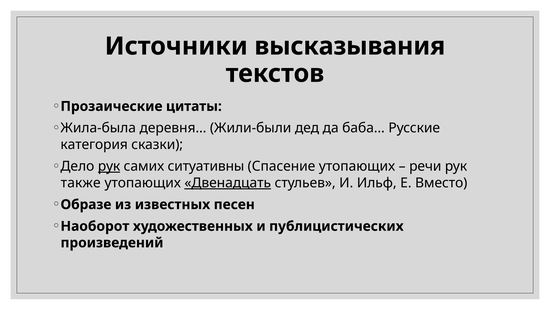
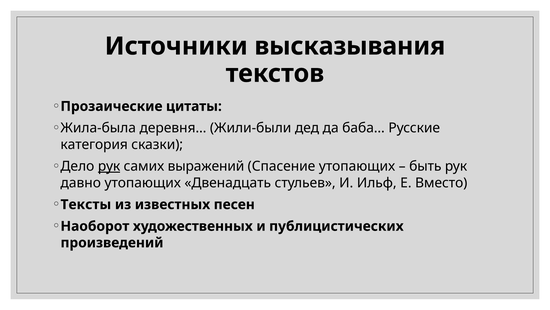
ситуативны: ситуативны -> выражений (206, 166)
речи: речи -> быть (425, 166)
также: также -> давно (81, 182)
Двенадцать underline: present -> none (228, 182)
Образе: Образе -> Тексты (86, 204)
